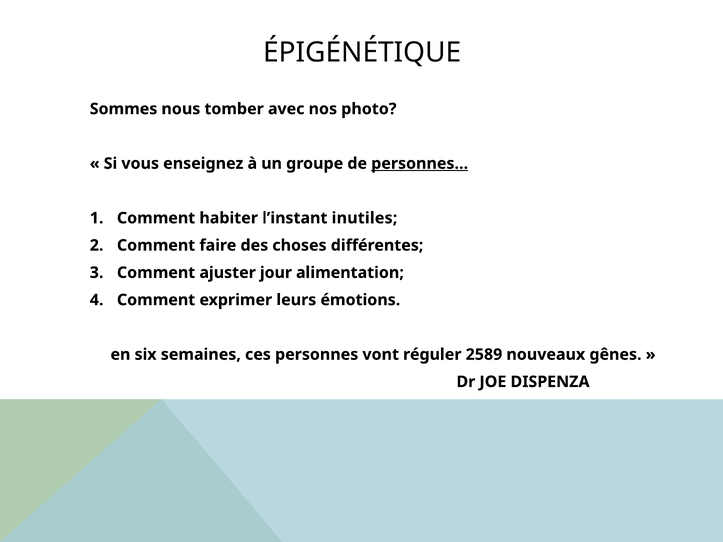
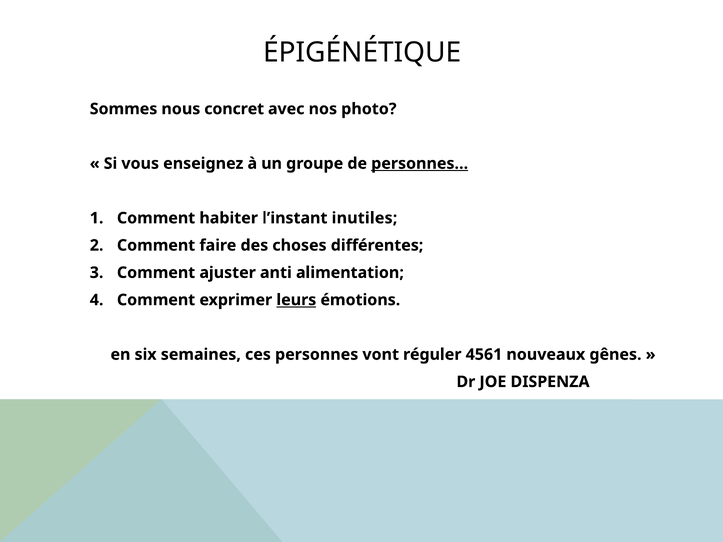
tomber: tomber -> concret (234, 109)
jour: jour -> anti (276, 273)
leurs underline: none -> present (296, 300)
2589: 2589 -> 4561 (484, 355)
